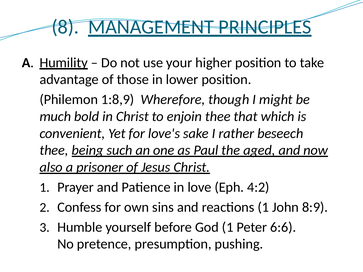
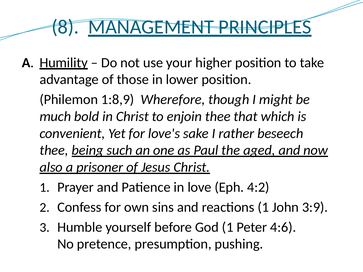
8:9: 8:9 -> 3:9 (315, 207)
6:6: 6:6 -> 4:6 (283, 227)
